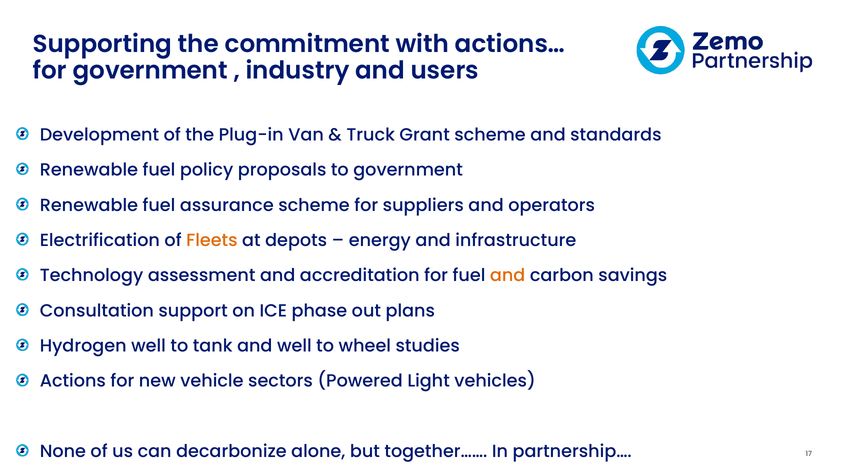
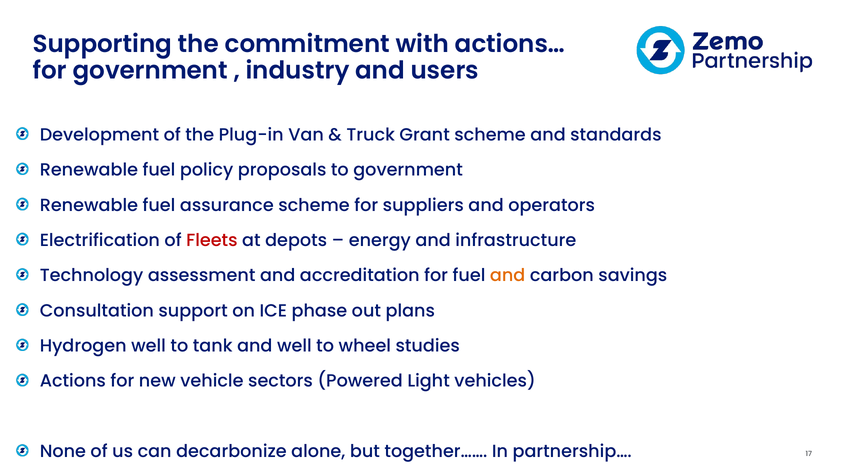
Fleets colour: orange -> red (212, 240)
